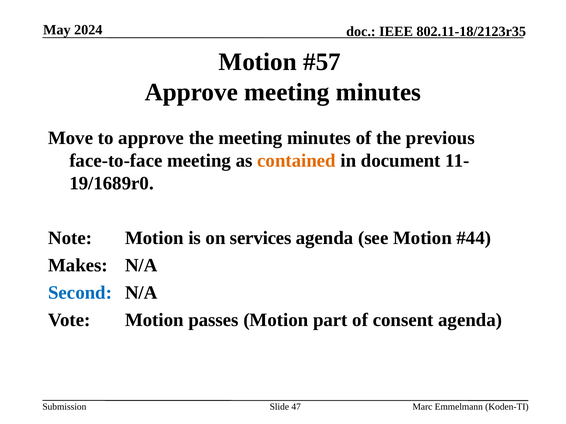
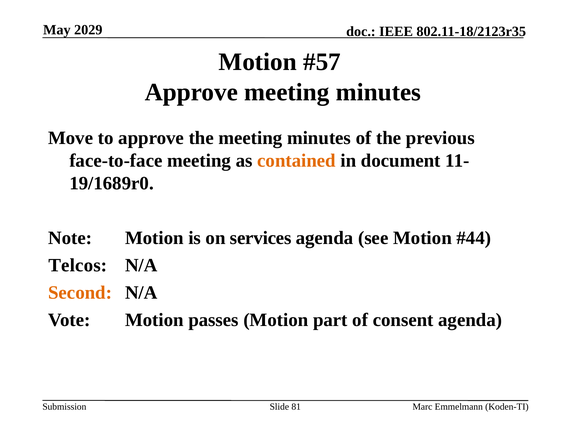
2024: 2024 -> 2029 (88, 30)
Makes: Makes -> Telcos (78, 265)
Second colour: blue -> orange (80, 293)
47: 47 -> 81 (296, 407)
